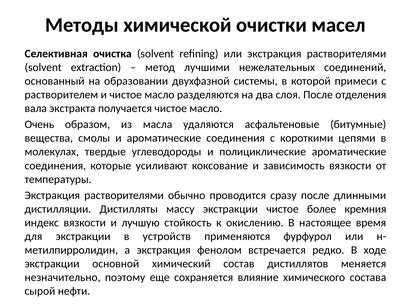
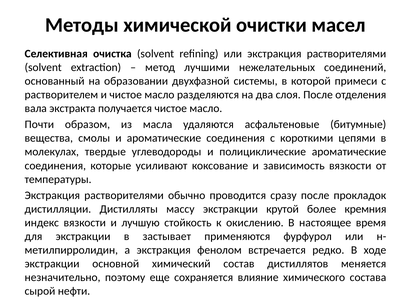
Очень: Очень -> Почти (39, 125)
длинными: длинными -> прокладок (360, 195)
экстракции чистое: чистое -> крутой (283, 209)
устройств: устройств -> застывает (167, 237)
